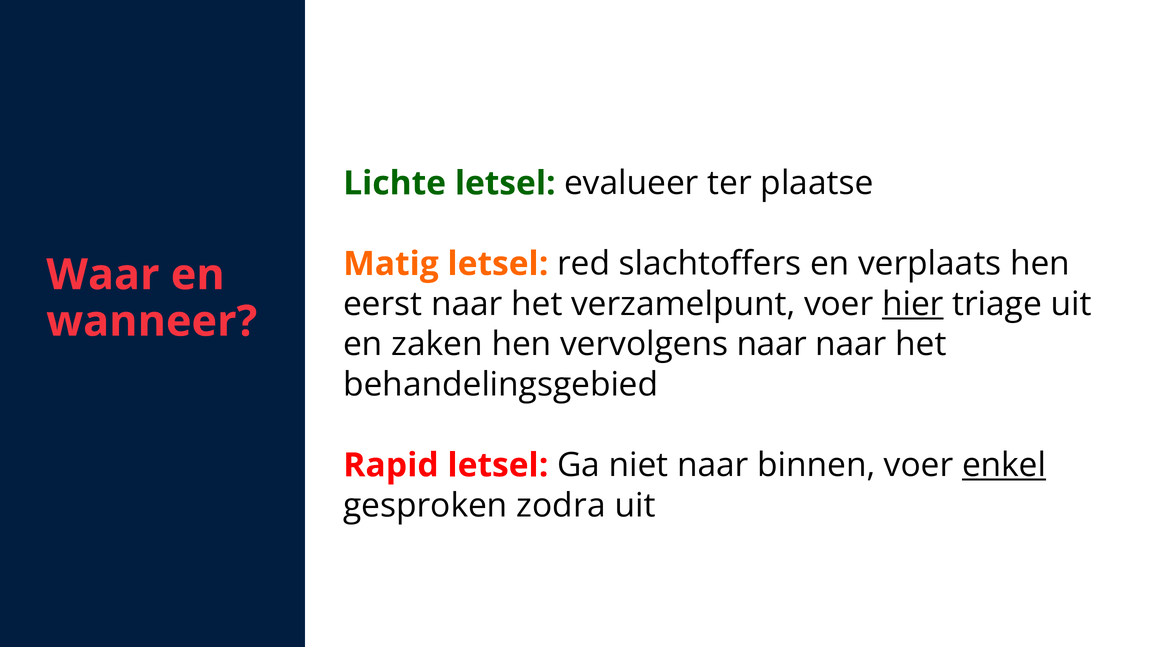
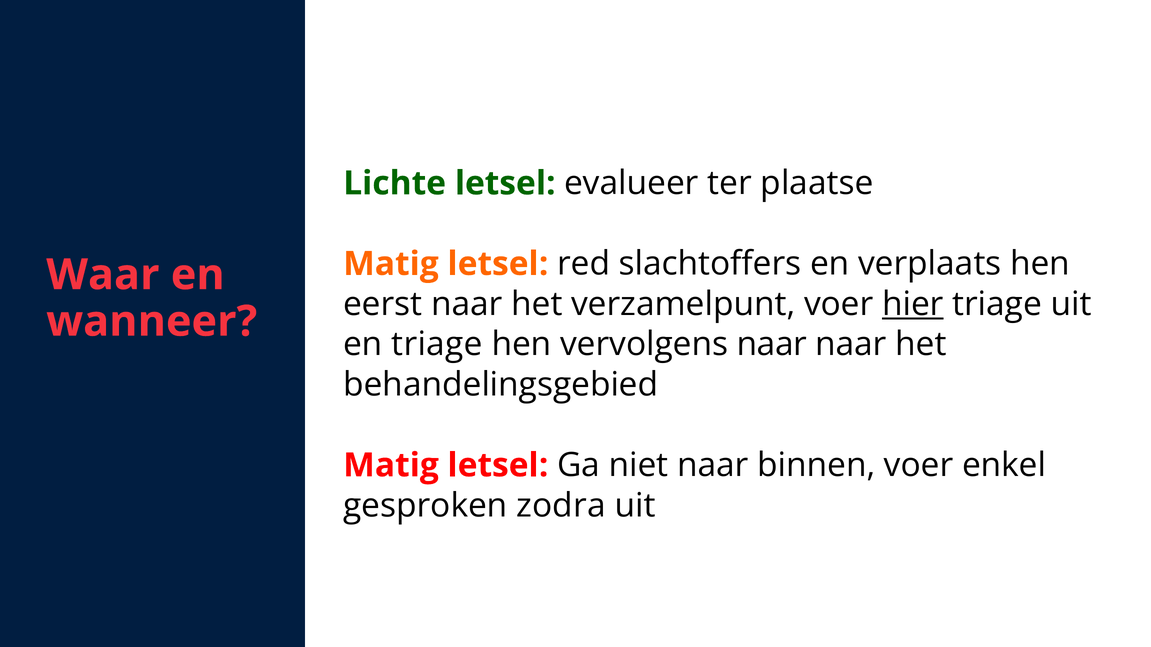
en zaken: zaken -> triage (437, 345)
Rapid: Rapid -> Matig (391, 466)
enkel underline: present -> none (1004, 466)
